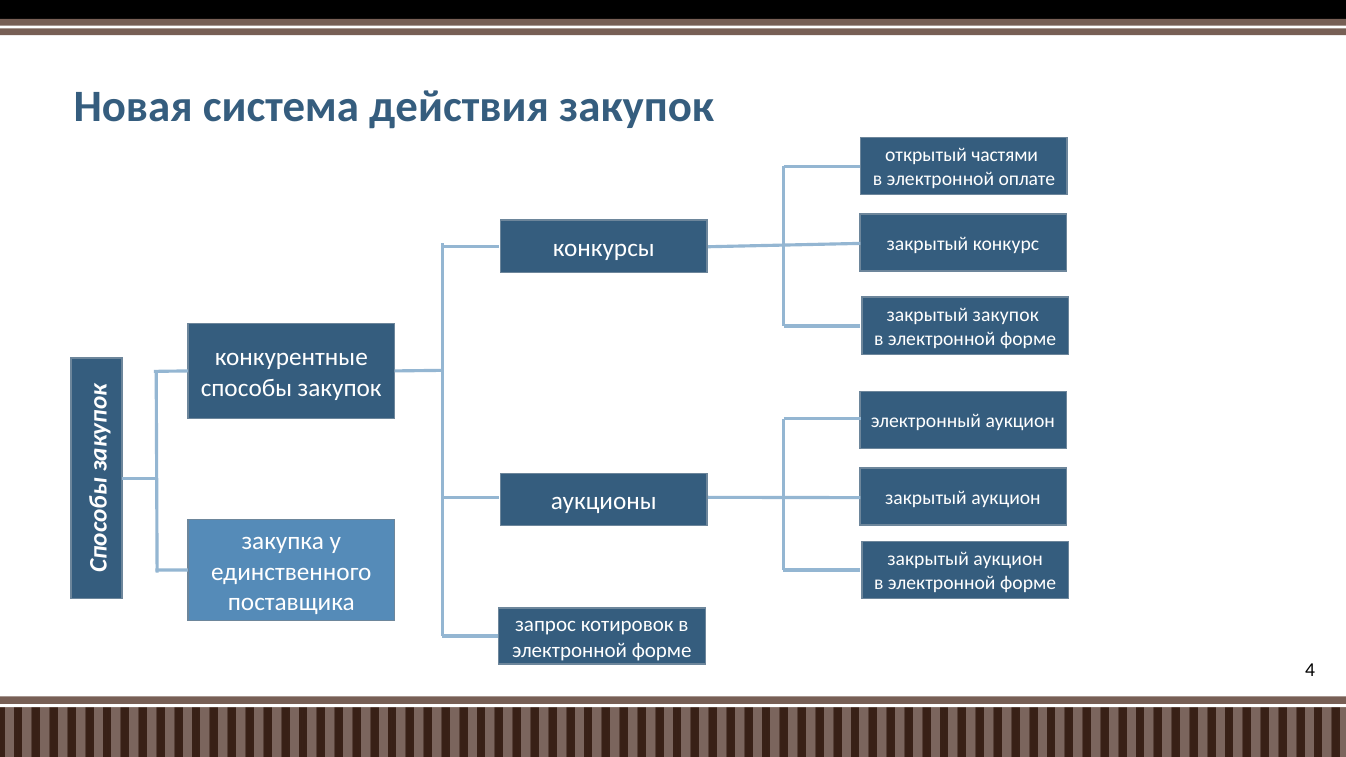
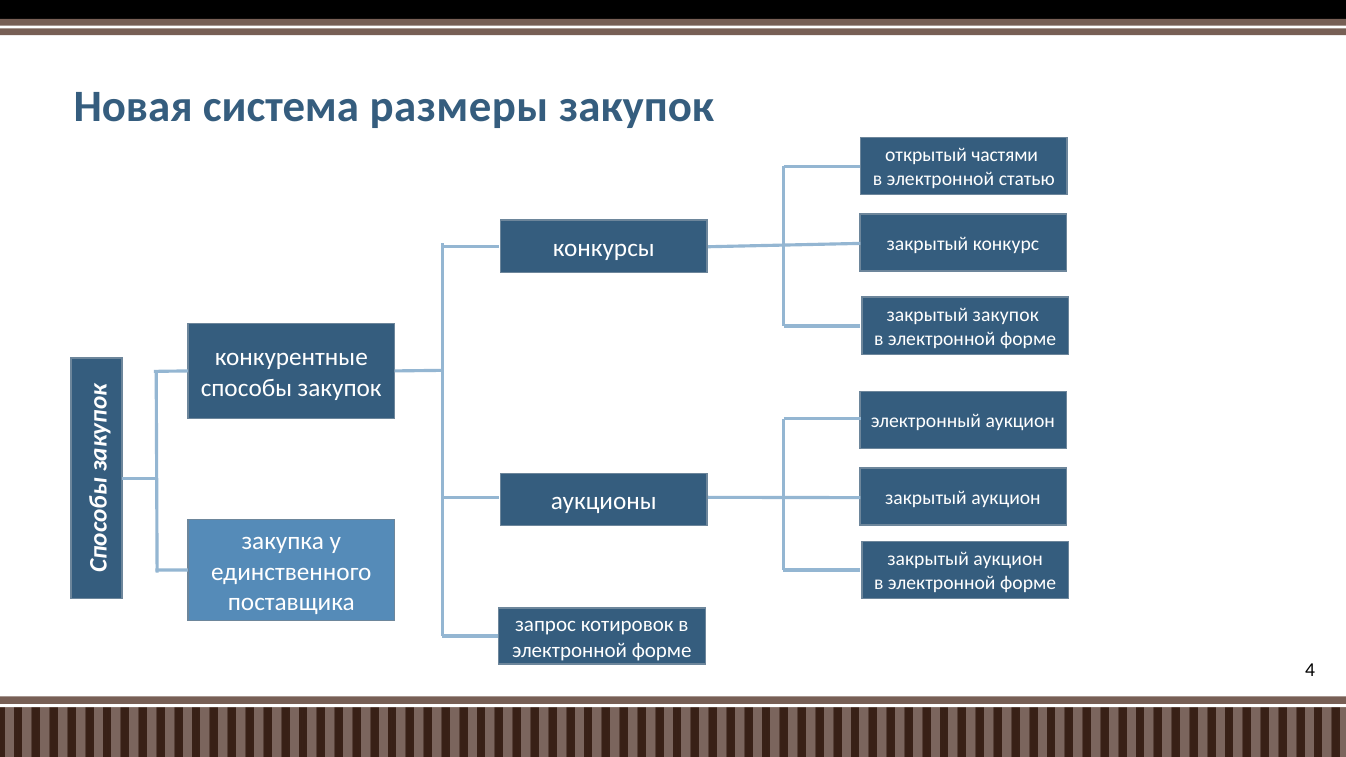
действия: действия -> размеры (459, 107)
оплате: оплате -> статью (1027, 179)
